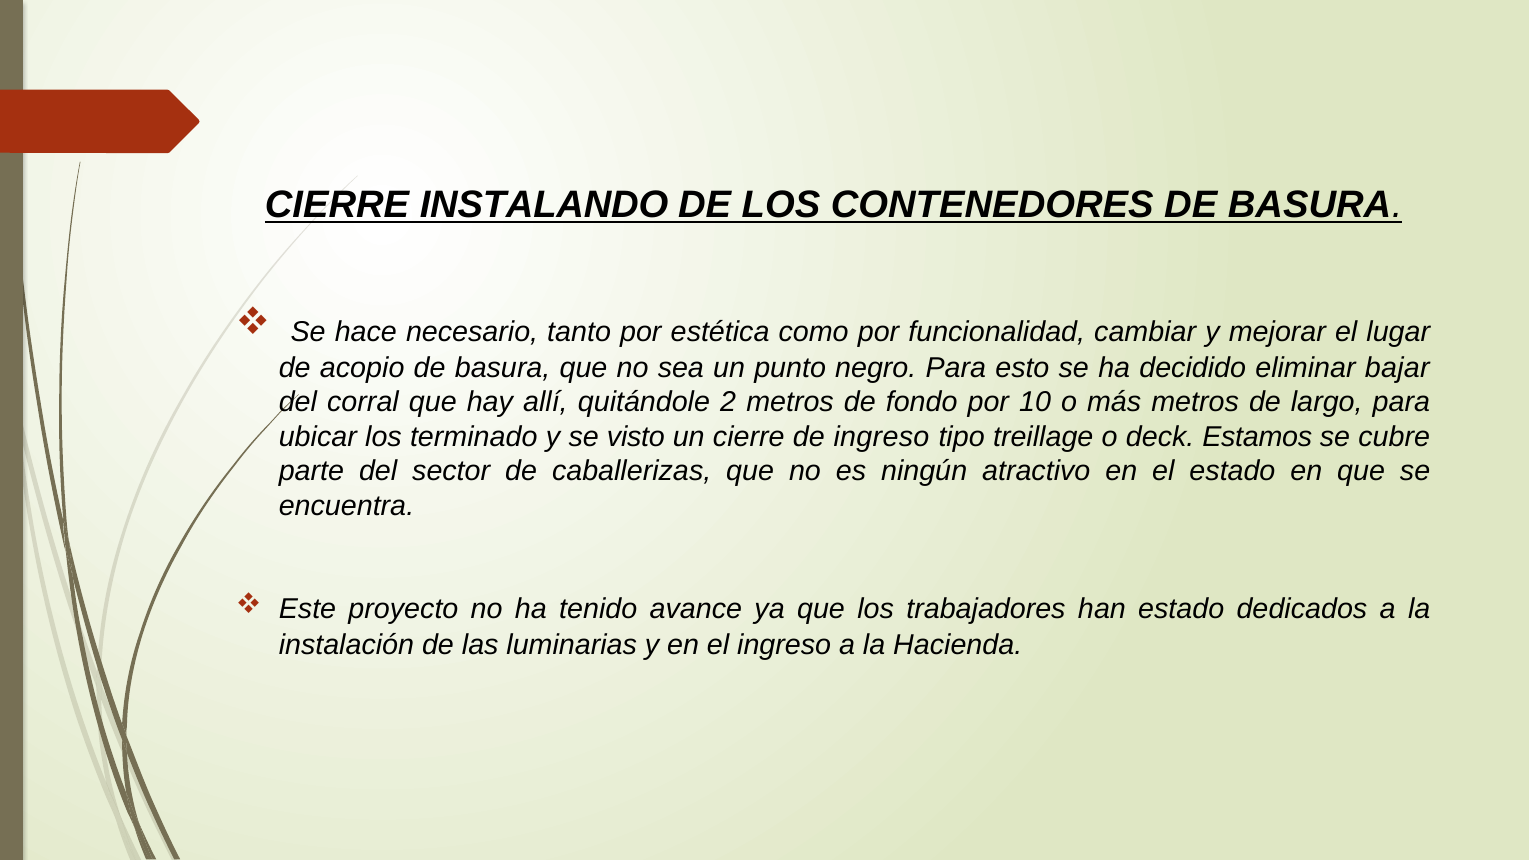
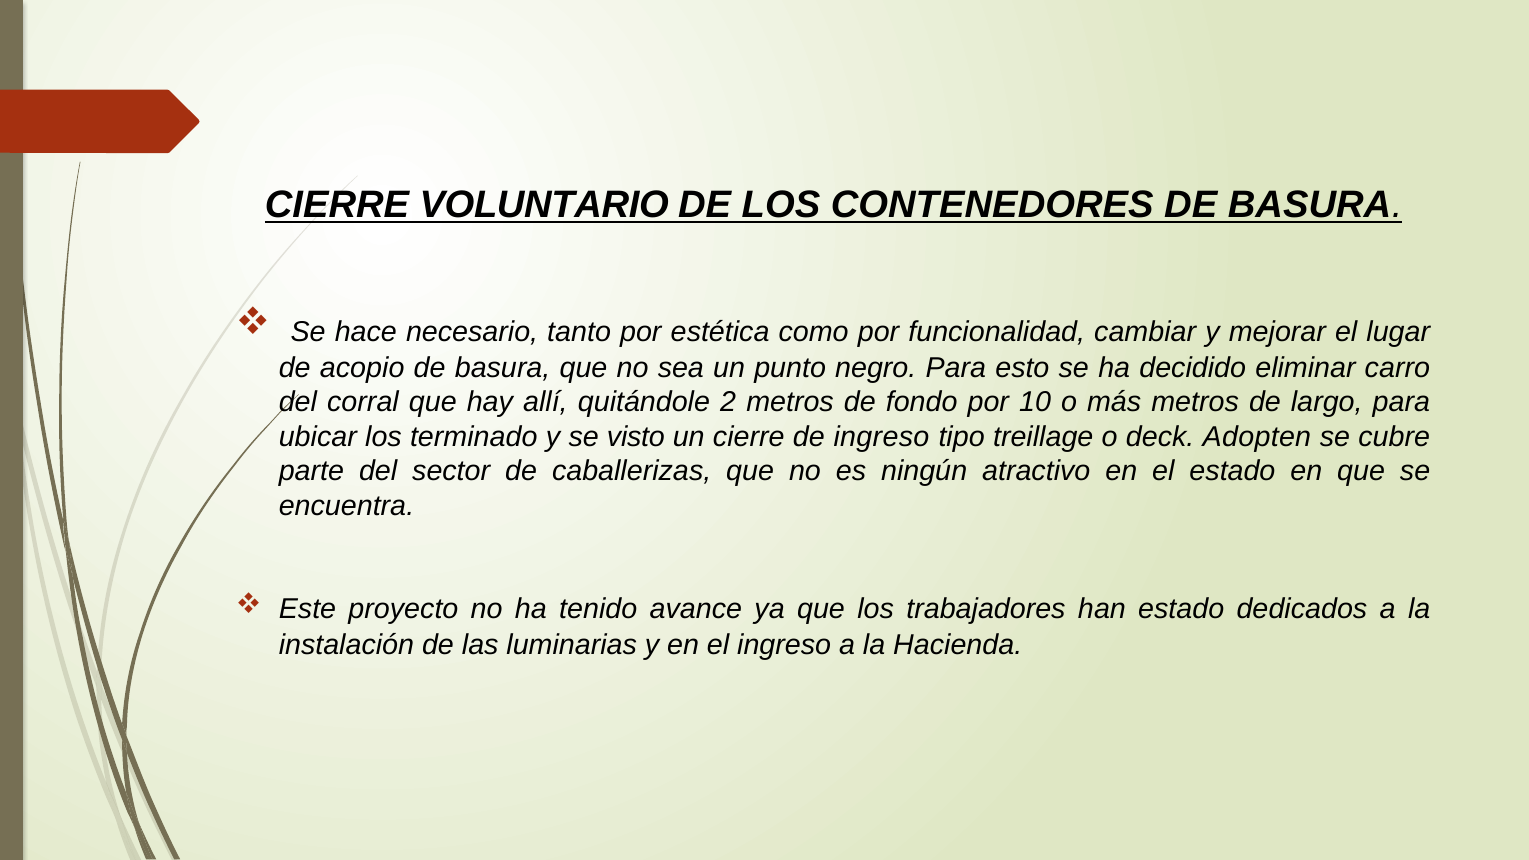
INSTALANDO: INSTALANDO -> VOLUNTARIO (544, 205)
bajar: bajar -> carro (1397, 368)
Estamos: Estamos -> Adopten (1257, 437)
